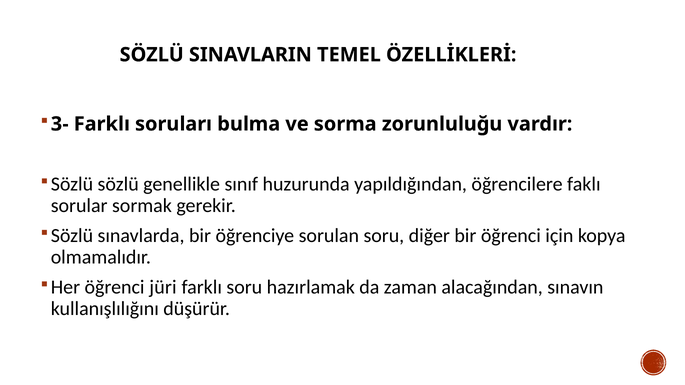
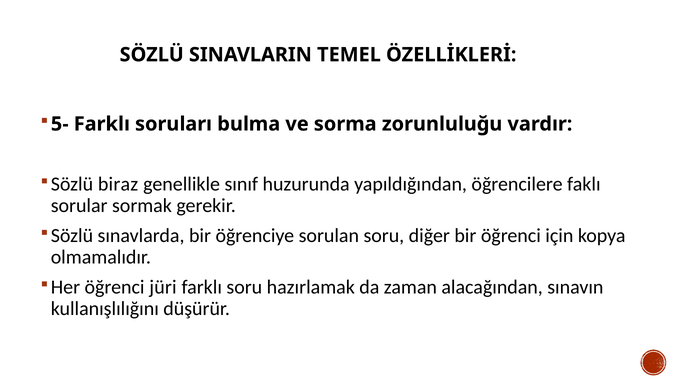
3-: 3- -> 5- (60, 124)
sözlü: sözlü -> biraz (118, 184)
